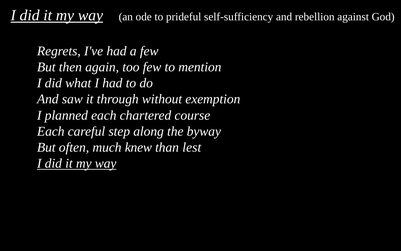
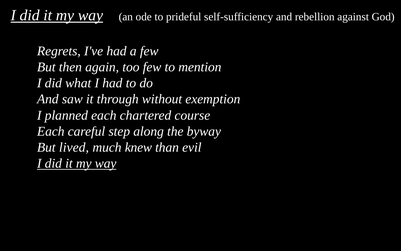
often: often -> lived (74, 147)
lest: lest -> evil (192, 147)
